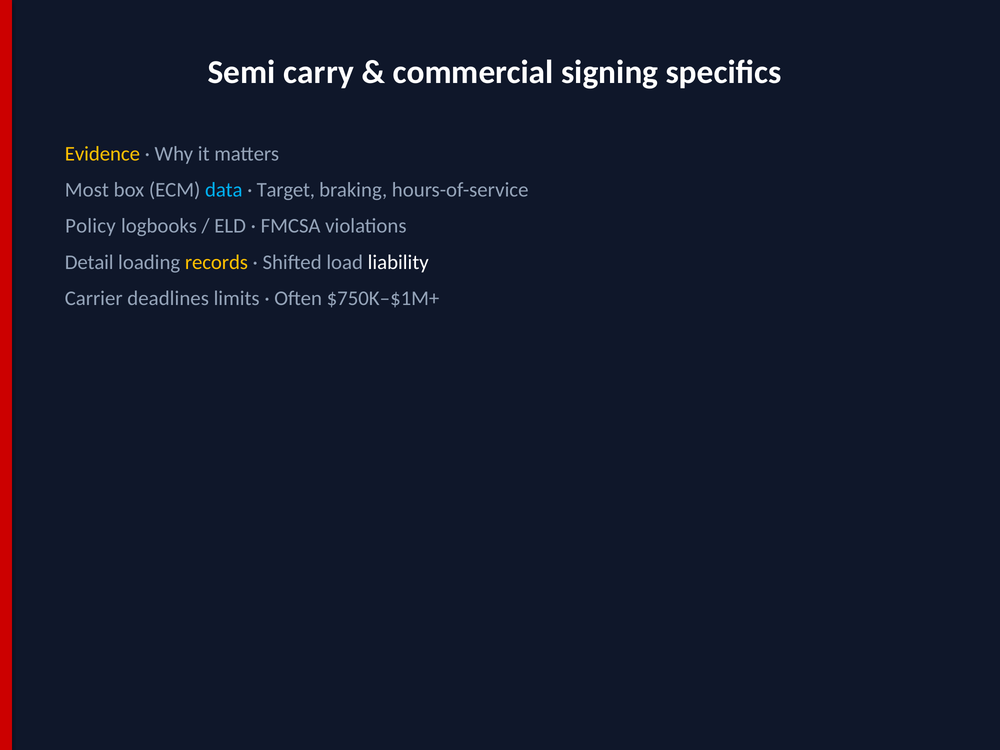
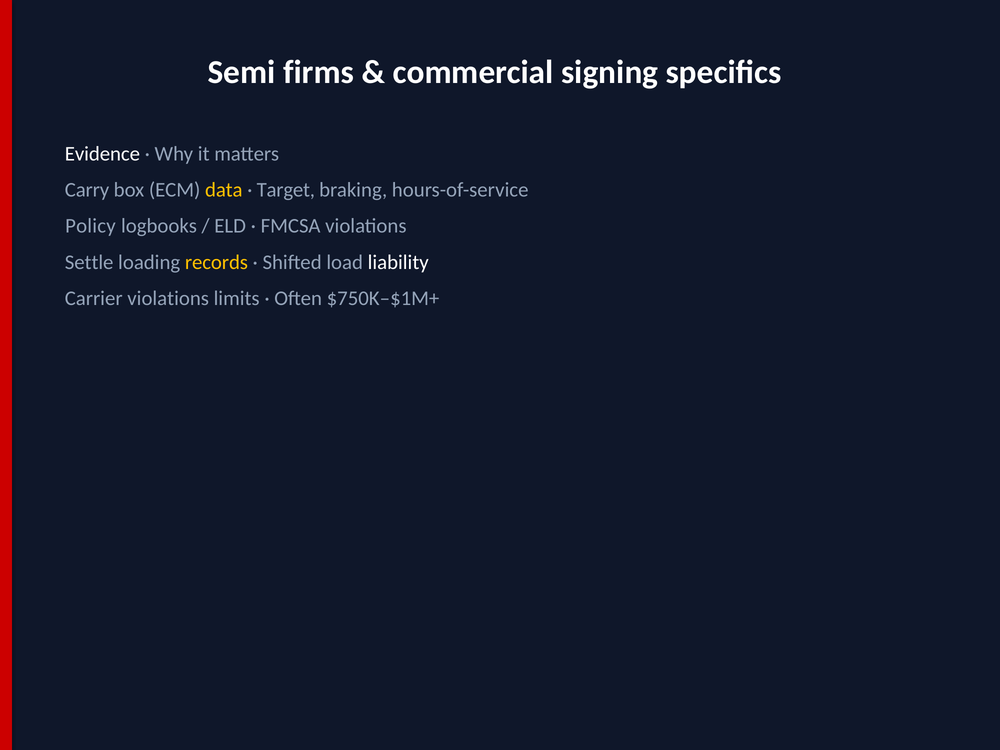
carry: carry -> firms (319, 72)
Evidence colour: yellow -> white (102, 154)
Most: Most -> Carry (87, 190)
data colour: light blue -> yellow (224, 190)
Detail: Detail -> Settle (89, 262)
Carrier deadlines: deadlines -> violations (168, 298)
